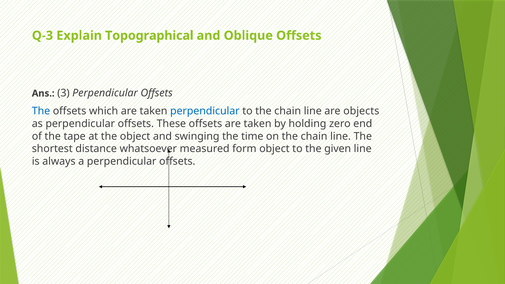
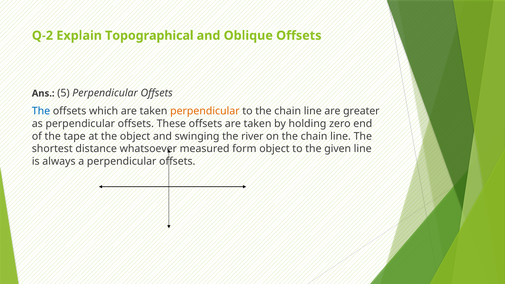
Q-3: Q-3 -> Q-2 (42, 36)
3: 3 -> 5 (63, 93)
perpendicular colour: blue -> orange (205, 111)
objects: objects -> greater (361, 111)
time: time -> river (252, 136)
